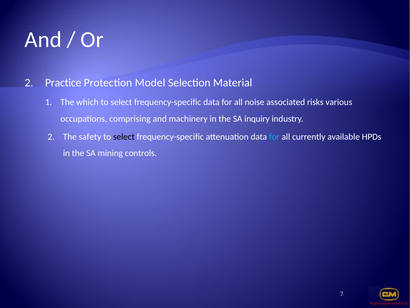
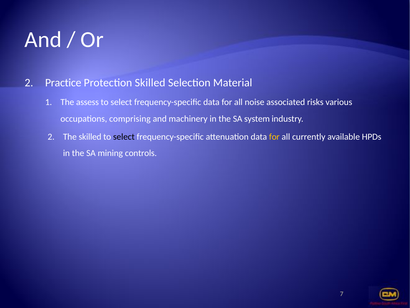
Protection Model: Model -> Skilled (150, 83)
which: which -> assess (87, 102)
inquiry: inquiry -> system (257, 118)
The safety: safety -> skilled (90, 137)
for colour: light blue -> yellow (274, 137)
